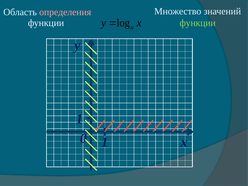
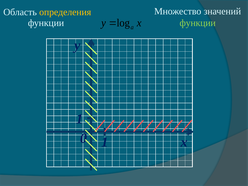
определения colour: pink -> yellow (65, 12)
